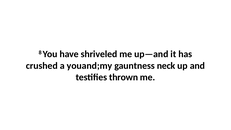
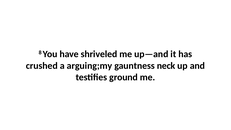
youand;my: youand;my -> arguing;my (89, 66)
thrown: thrown -> ground (124, 77)
